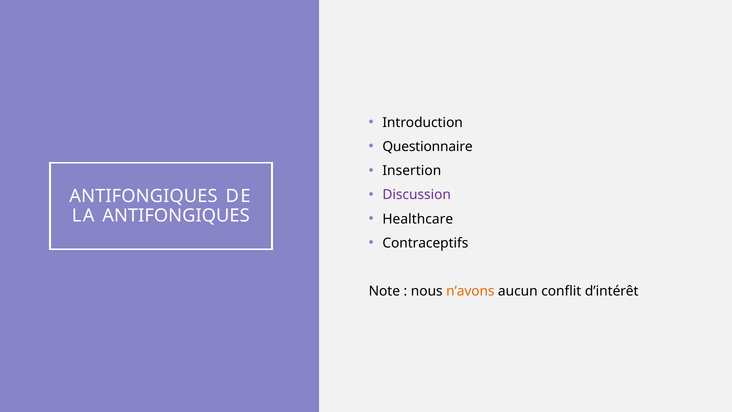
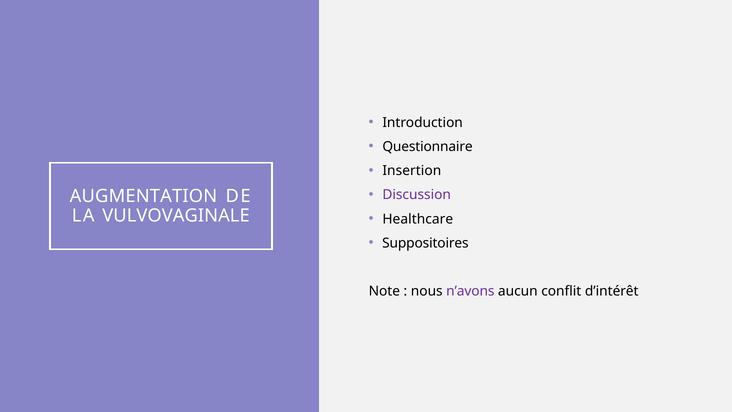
ANTIFONGIQUES: ANTIFONGIQUES -> AUGMENTATION (143, 196)
LA ANTIFONGIQUES: ANTIFONGIQUES -> VULVOVAGINALE (176, 216)
Contraceptifs: Contraceptifs -> Suppositoires (425, 243)
n’avons colour: orange -> purple (470, 291)
